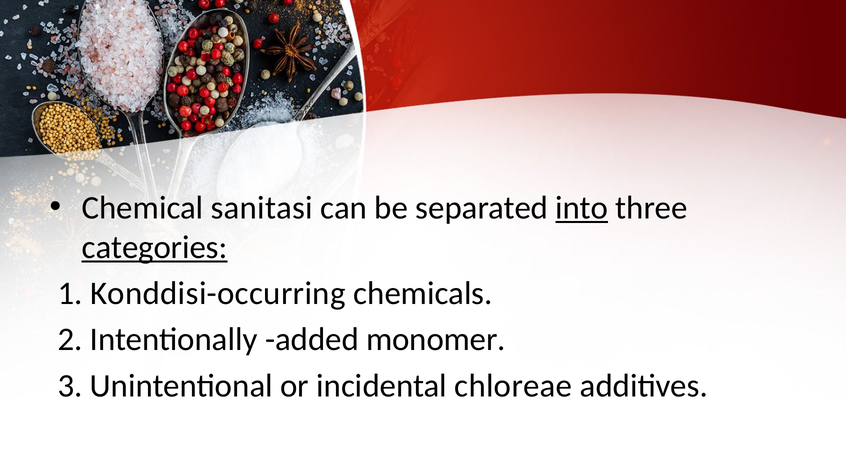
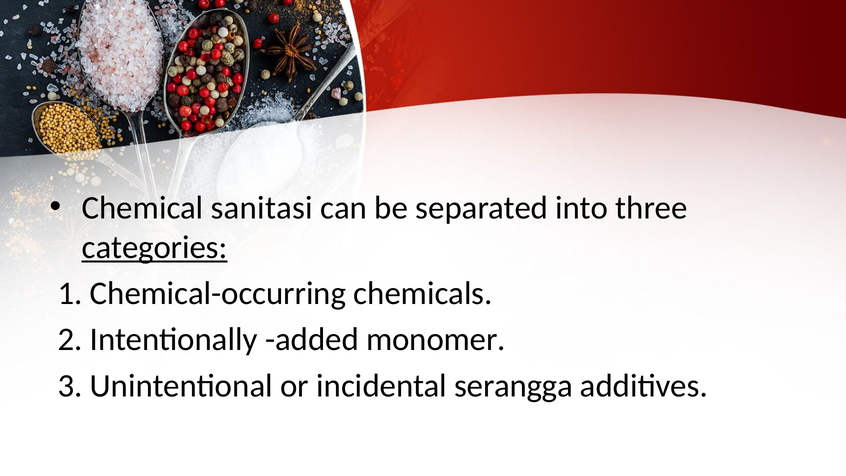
into underline: present -> none (582, 208)
Konddisi-occurring: Konddisi-occurring -> Chemical-occurring (218, 293)
chloreae: chloreae -> serangga (514, 386)
